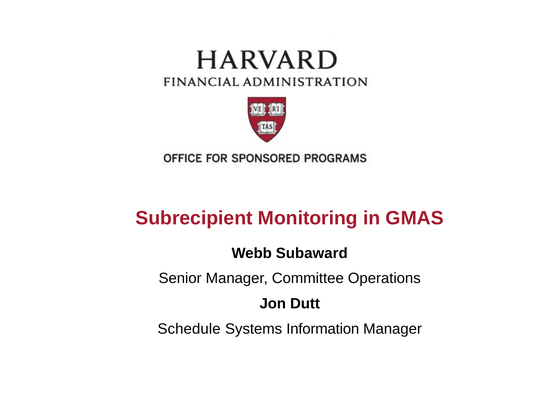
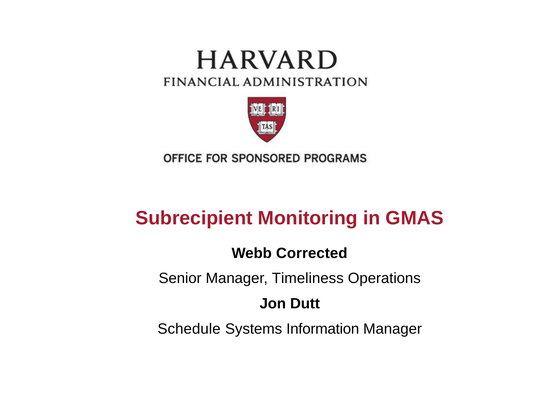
Subaward: Subaward -> Corrected (312, 253)
Committee: Committee -> Timeliness (308, 279)
